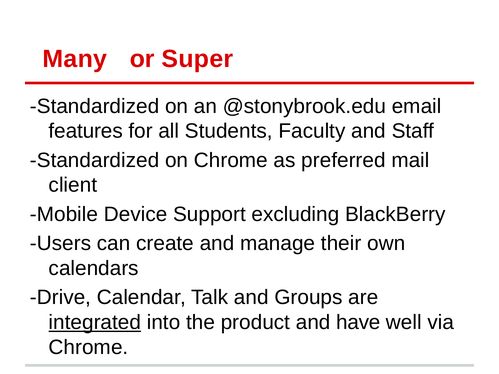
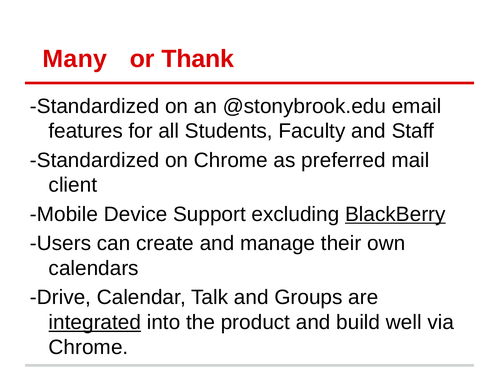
Super: Super -> Thank (198, 59)
BlackBerry underline: none -> present (395, 214)
have: have -> build (358, 323)
